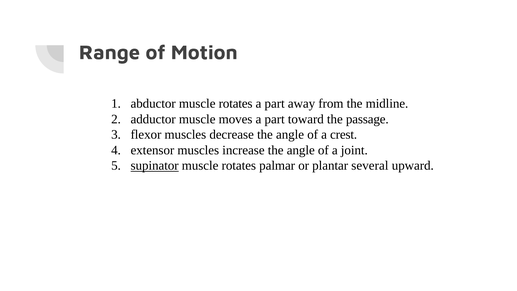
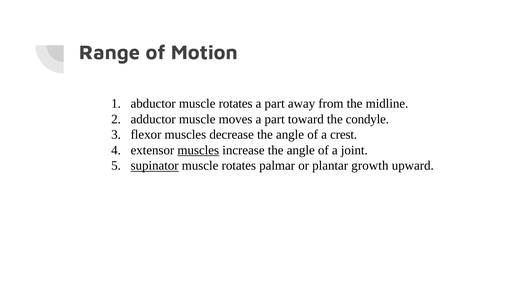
passage: passage -> condyle (367, 119)
muscles underline: none -> present (198, 150)
several: several -> growth (370, 166)
